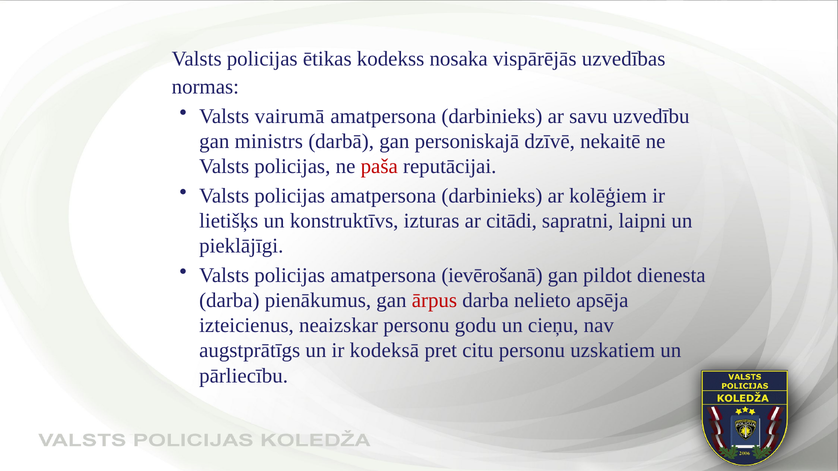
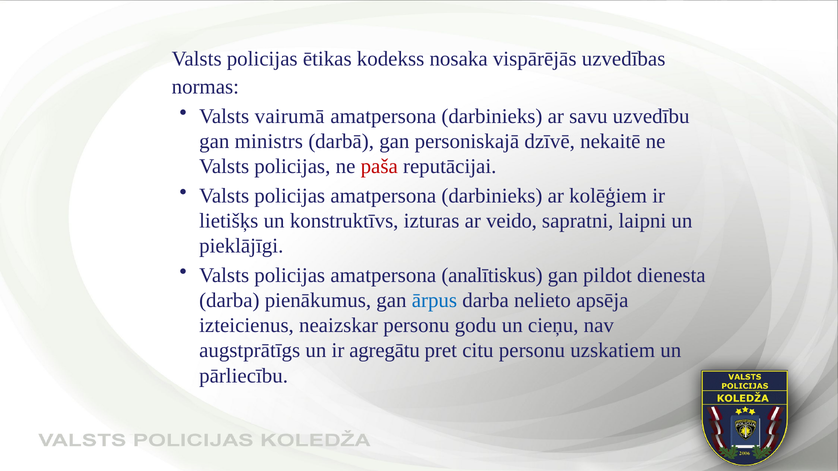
citādi: citādi -> veido (512, 221)
ievērošanā: ievērošanā -> analītiskus (492, 275)
ārpus colour: red -> blue (434, 301)
kodeksā: kodeksā -> agregātu (385, 351)
